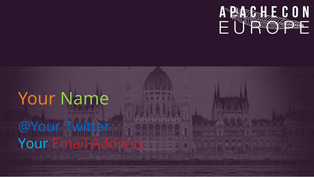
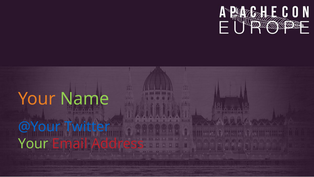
Your colour: light blue -> light green (33, 143)
